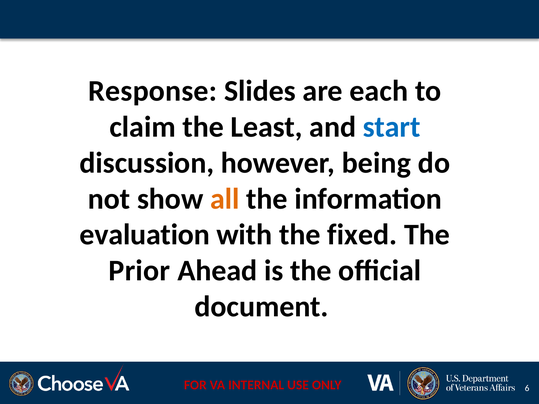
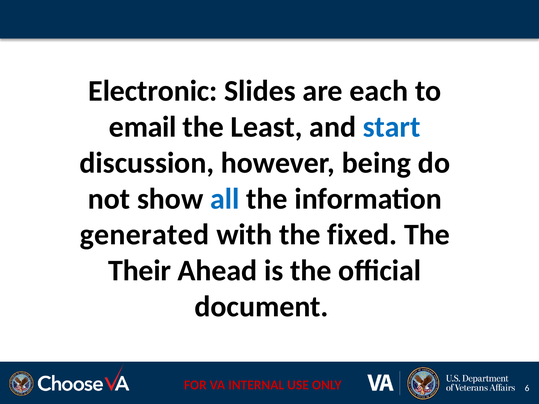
Response: Response -> Electronic (153, 91)
claim: claim -> email (143, 127)
all colour: orange -> blue (225, 199)
evaluation: evaluation -> generated (144, 235)
Prior: Prior -> Their (140, 271)
